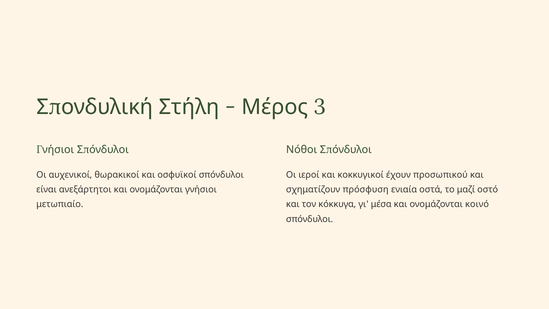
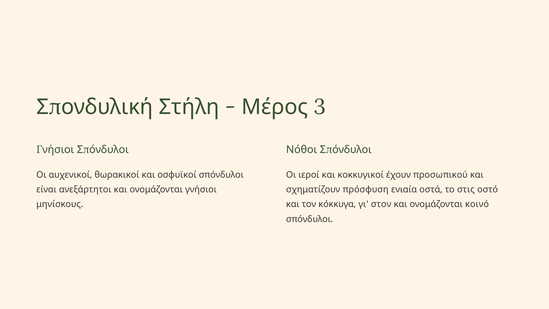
μαζί: μαζί -> στις (466, 189)
μετωπιαίο: μετωπιαίο -> μηνίσκους (60, 204)
μέσα: μέσα -> στον (381, 204)
